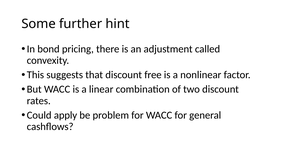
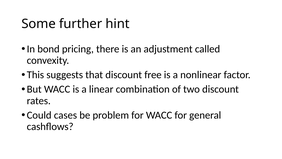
apply: apply -> cases (65, 115)
